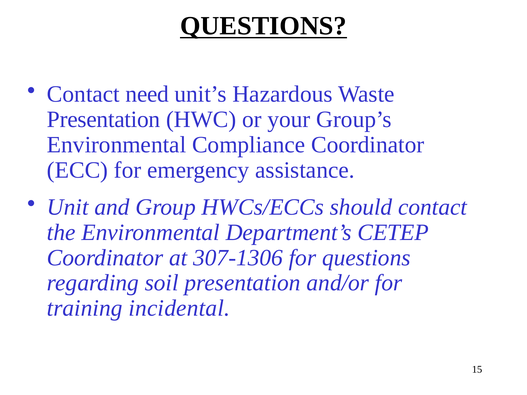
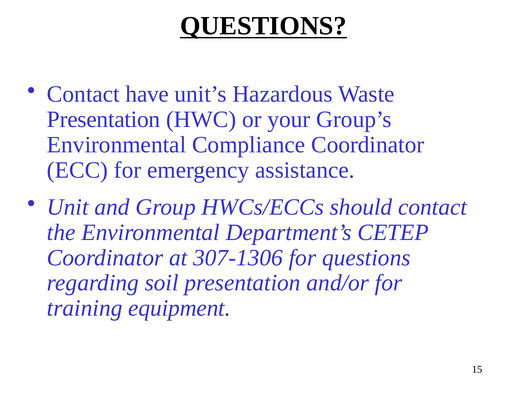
need: need -> have (147, 94)
incidental: incidental -> equipment (179, 308)
